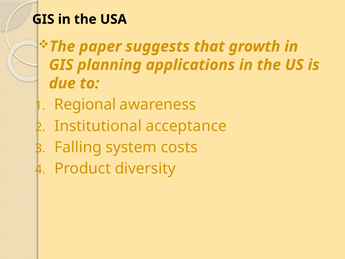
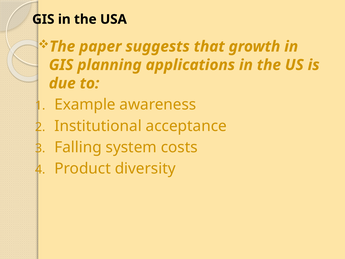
Regional: Regional -> Example (85, 105)
